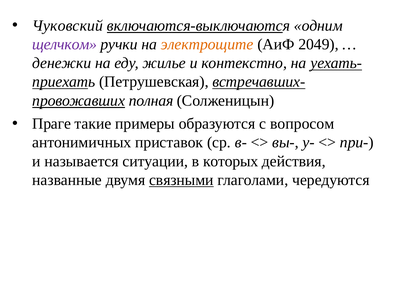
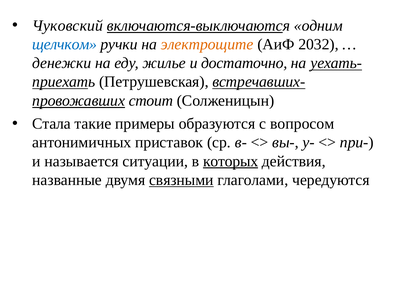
щелчком colour: purple -> blue (65, 44)
2049: 2049 -> 2032 (319, 44)
контекстно: контекстно -> достаточно (244, 63)
полная: полная -> стоит (151, 101)
Праге: Праге -> Стала (52, 124)
которых underline: none -> present (231, 162)
